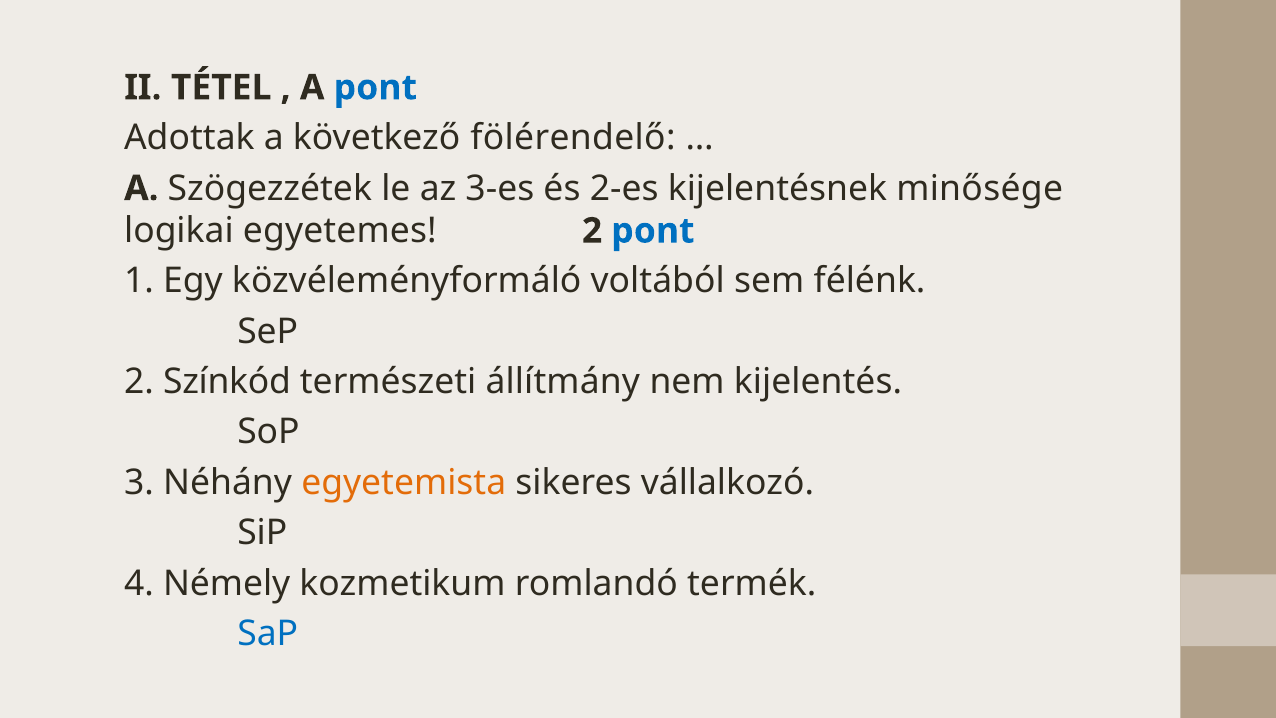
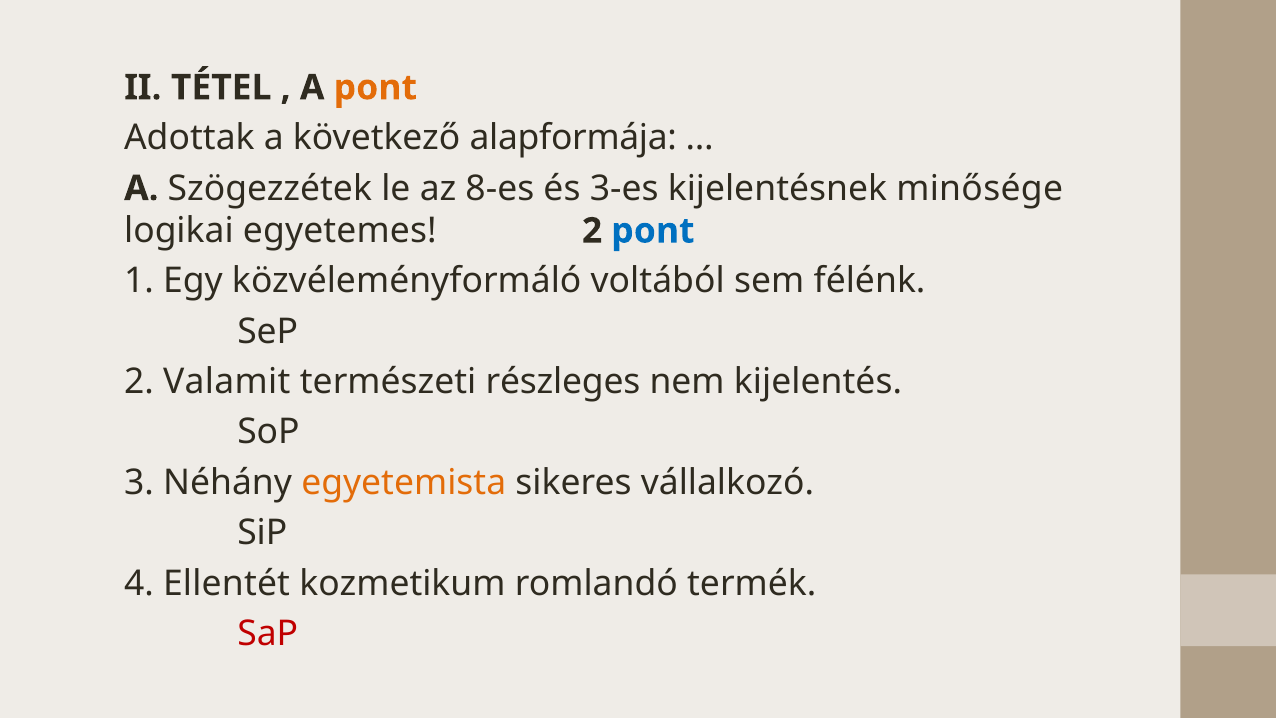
pont colour: blue -> orange (375, 88)
fölérendelő: fölérendelő -> alapformája (573, 138)
3-es: 3-es -> 8-es (500, 188)
2-es: 2-es -> 3-es (624, 188)
Színkód: Színkód -> Valamit (227, 382)
állítmány: állítmány -> részleges (563, 382)
Némely: Némely -> Ellentét (227, 583)
SaP colour: blue -> red (268, 633)
